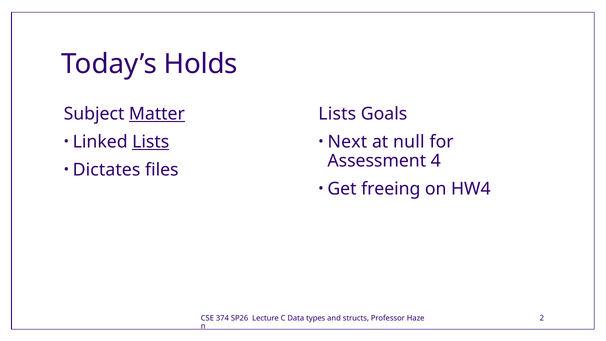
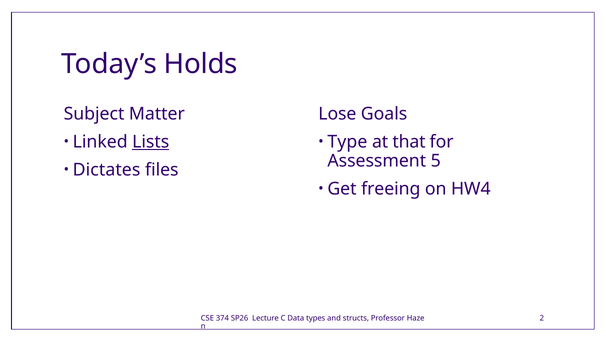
Matter underline: present -> none (157, 114)
Lists: Lists -> Lose (337, 114)
Next: Next -> Type (347, 142)
null: null -> that (409, 142)
4: 4 -> 5 (436, 161)
